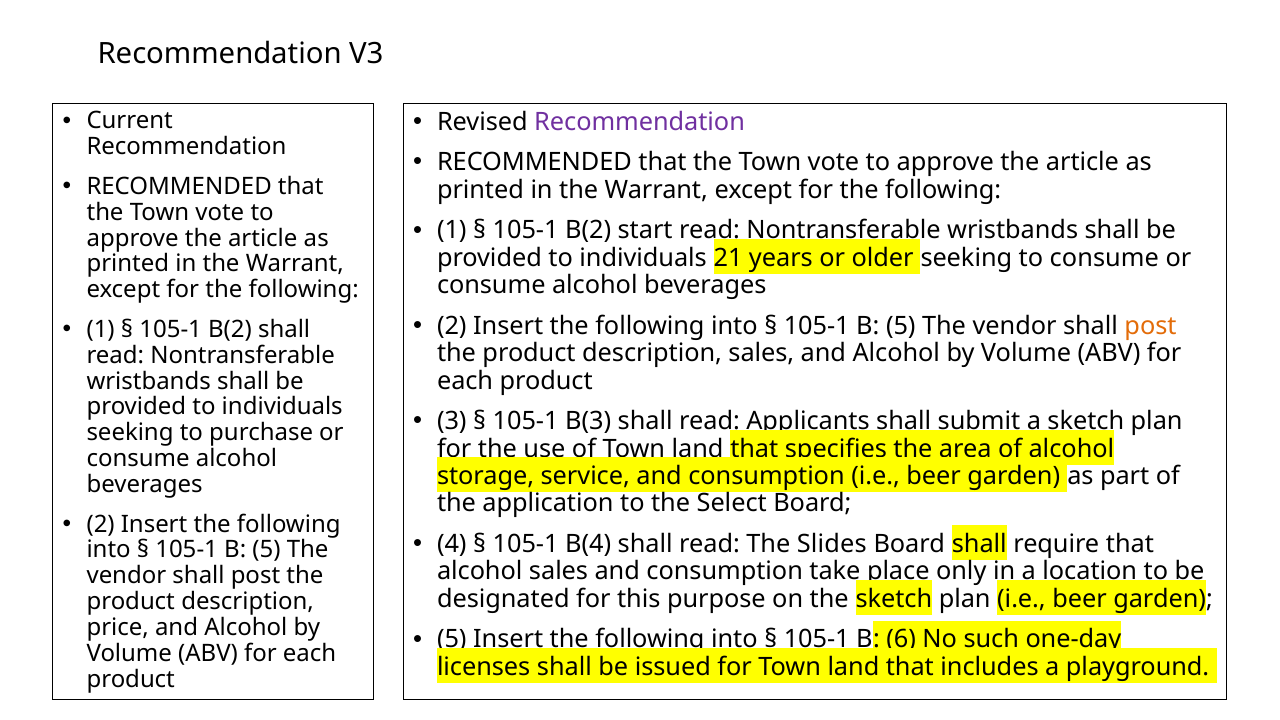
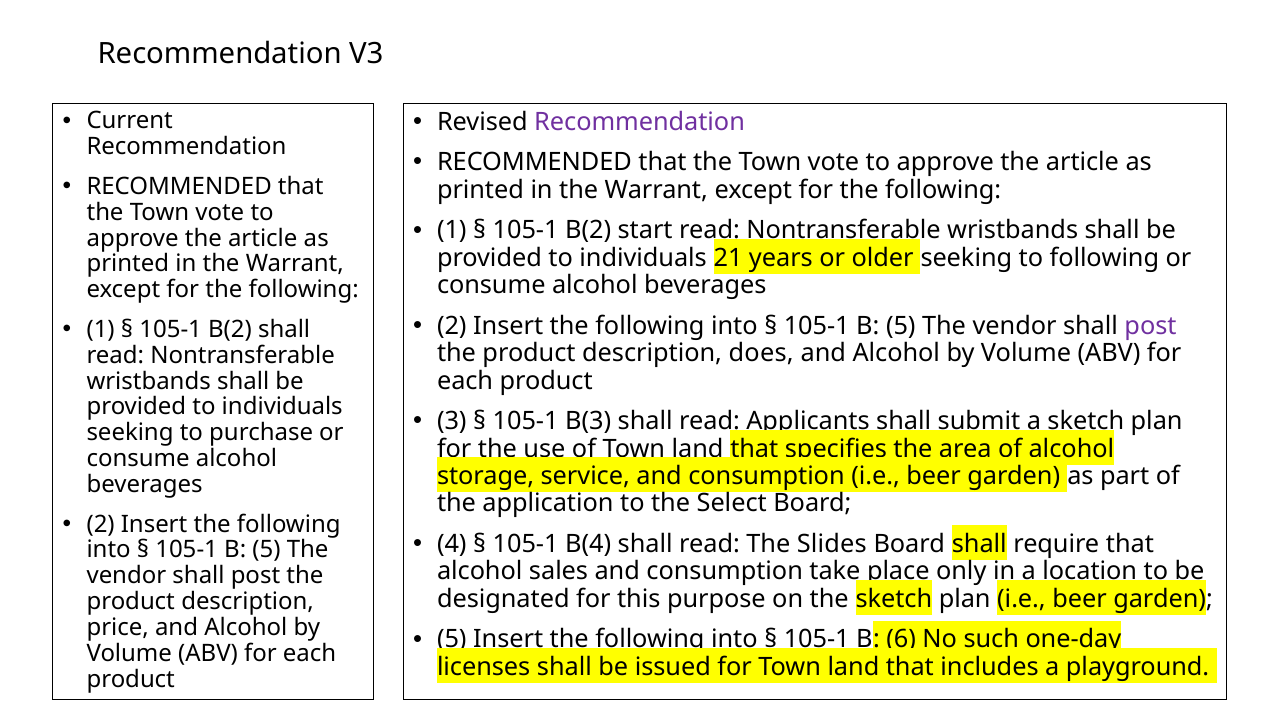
to consume: consume -> following (1104, 258)
post colour: orange -> purple (1151, 326)
description sales: sales -> does (761, 353)
